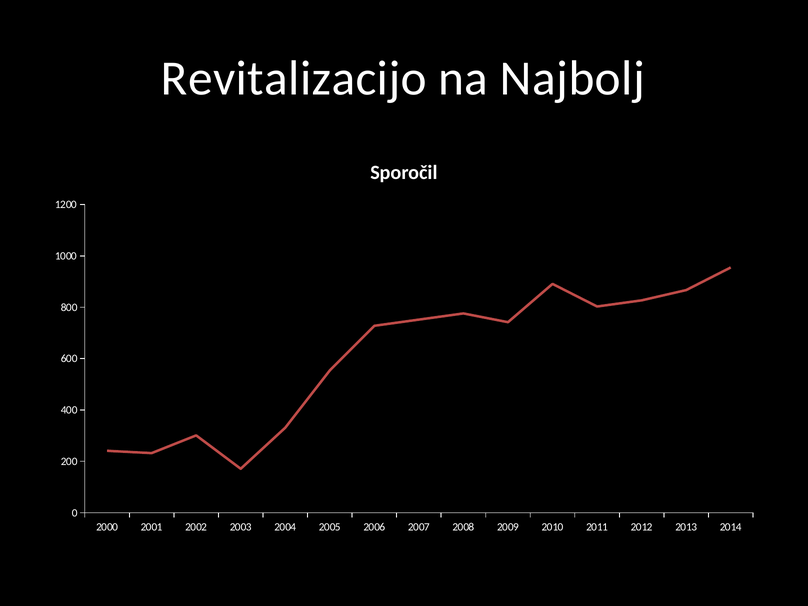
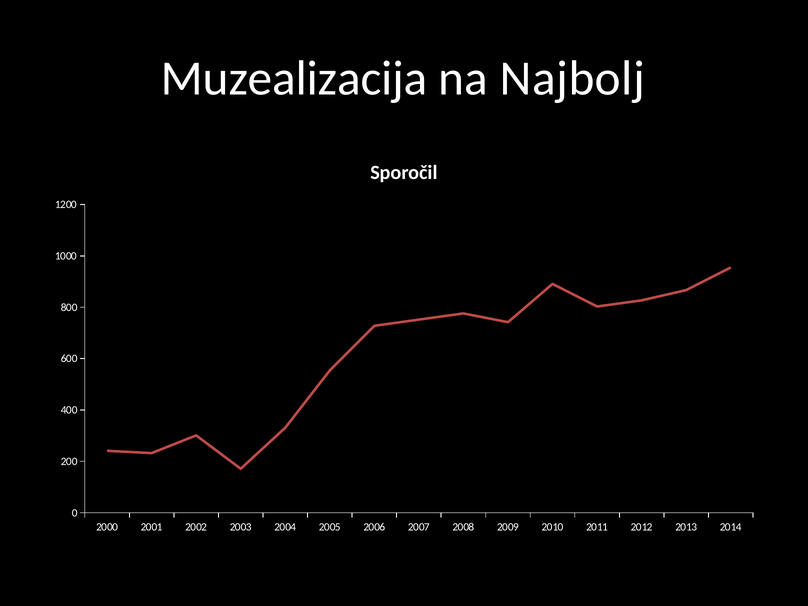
Revitalizacijo: Revitalizacijo -> Muzealizacija (294, 78)
